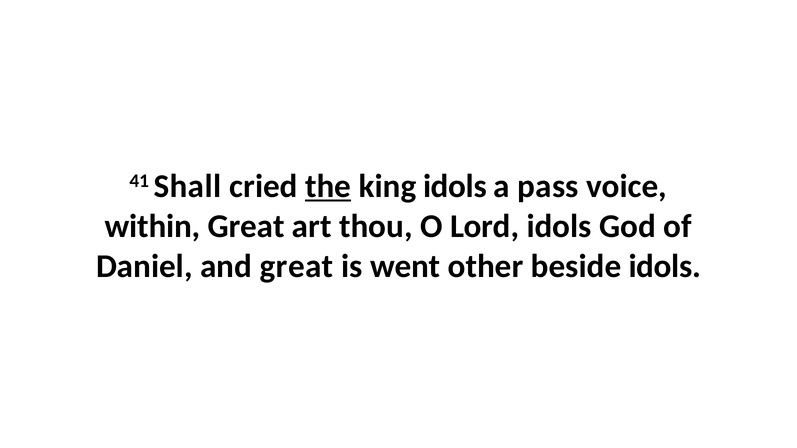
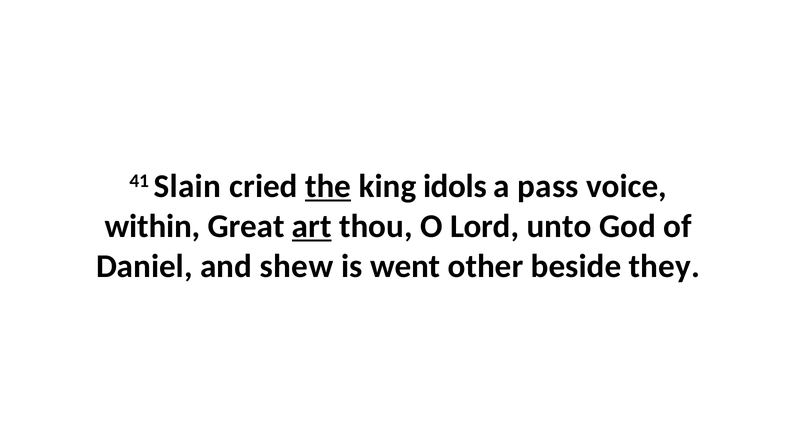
Shall: Shall -> Slain (187, 187)
art underline: none -> present (312, 226)
Lord idols: idols -> unto (559, 226)
and great: great -> shew (297, 266)
beside idols: idols -> they (664, 266)
